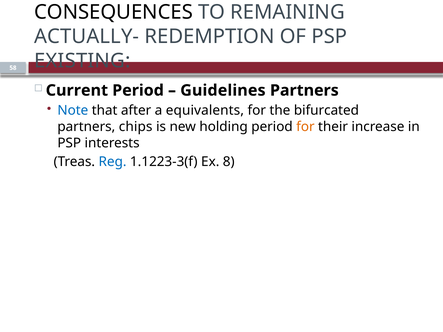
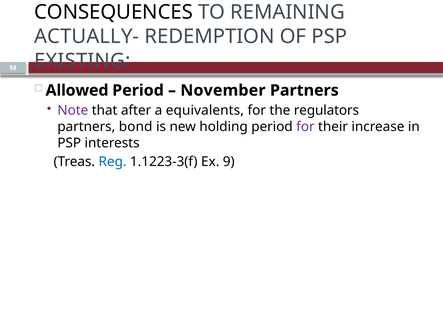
Current: Current -> Allowed (77, 90)
Guidelines: Guidelines -> November (223, 90)
Note colour: blue -> purple (73, 111)
bifurcated: bifurcated -> regulators (326, 111)
chips: chips -> bond (136, 127)
for colour: orange -> purple (305, 127)
8: 8 -> 9 (229, 162)
